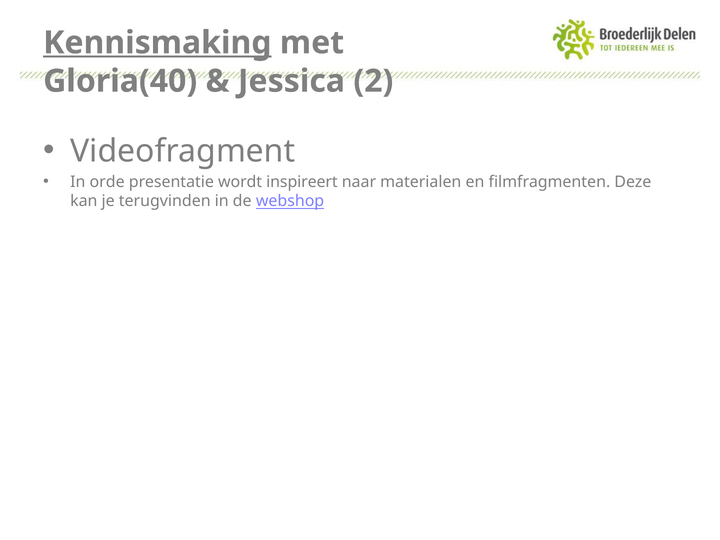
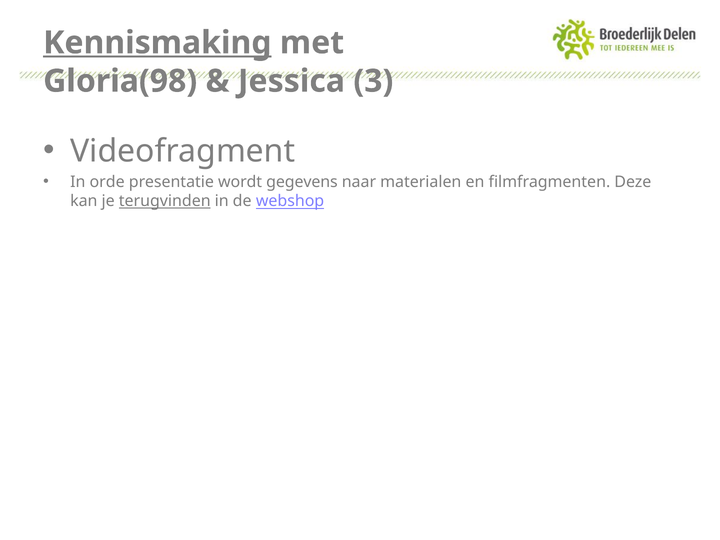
Gloria(40: Gloria(40 -> Gloria(98 (120, 81)
2: 2 -> 3 (373, 81)
inspireert: inspireert -> gegevens (302, 182)
terugvinden underline: none -> present (165, 201)
